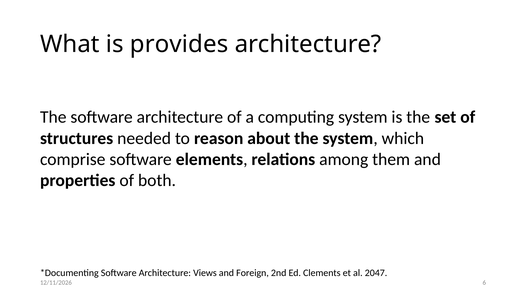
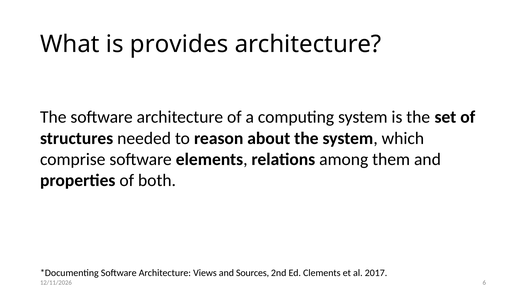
Foreign: Foreign -> Sources (253, 273)
2047: 2047 -> 2017 (376, 273)
